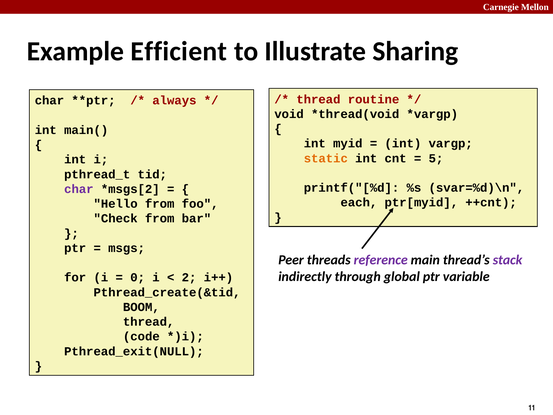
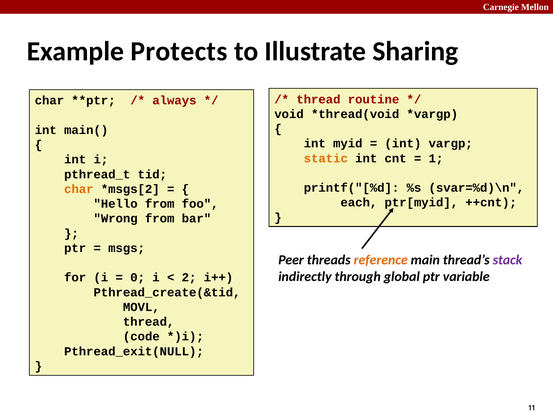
Efficient: Efficient -> Protects (179, 51)
5: 5 -> 1 (436, 158)
char colour: purple -> orange (79, 189)
Check: Check -> Wrong (116, 218)
reference colour: purple -> orange (381, 260)
BOOM: BOOM -> MOVL (141, 307)
